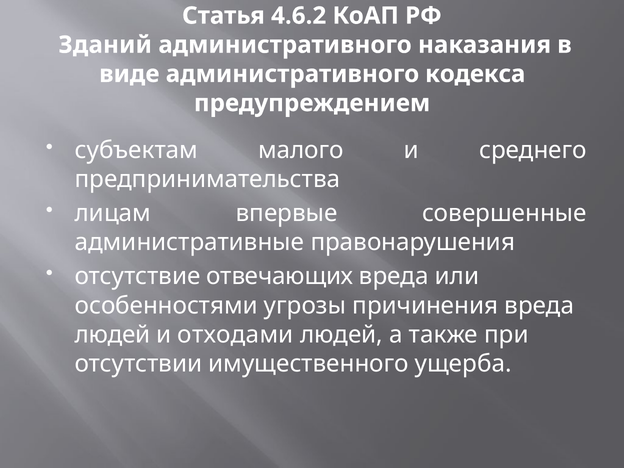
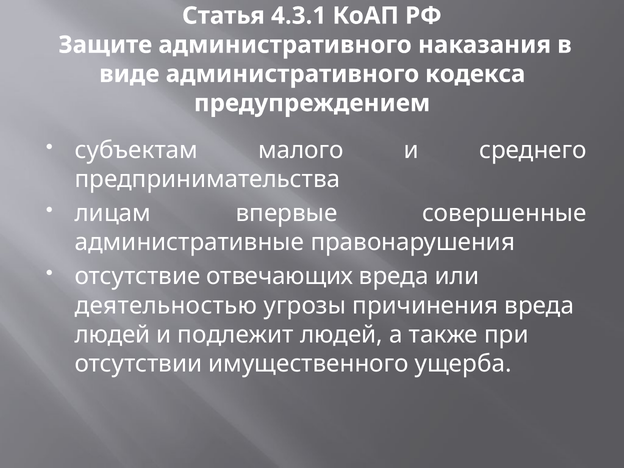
4.6.2: 4.6.2 -> 4.3.1 (299, 16)
Зданий: Зданий -> Защите (105, 45)
особенностями: особенностями -> деятельностью (166, 306)
отходами: отходами -> подлежит (236, 335)
